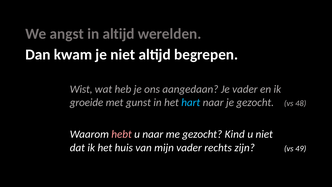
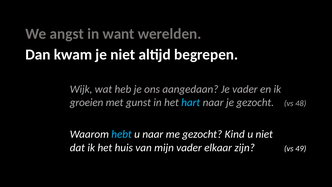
in altijd: altijd -> want (119, 34)
Wist: Wist -> Wijk (81, 89)
groeide: groeide -> groeien (87, 102)
hebt colour: pink -> light blue (122, 134)
rechts: rechts -> elkaar (218, 147)
